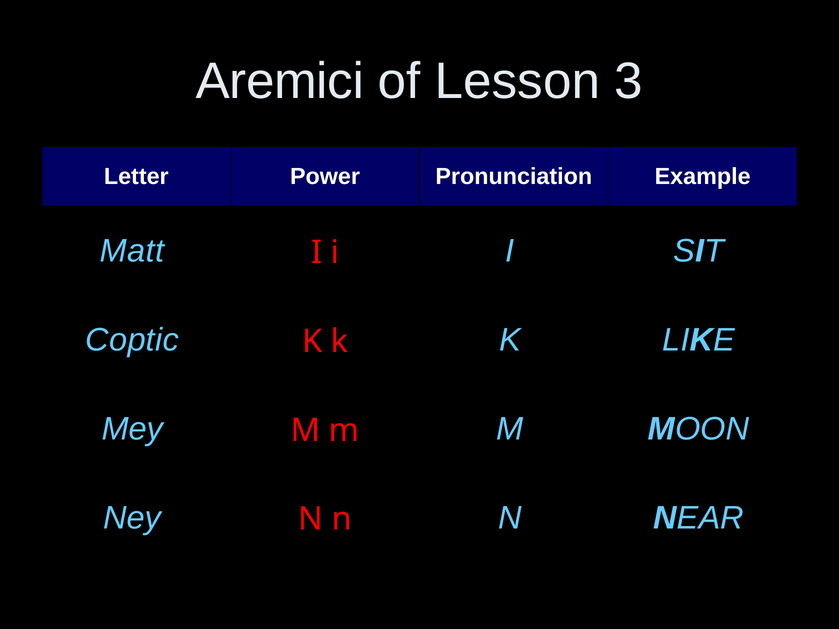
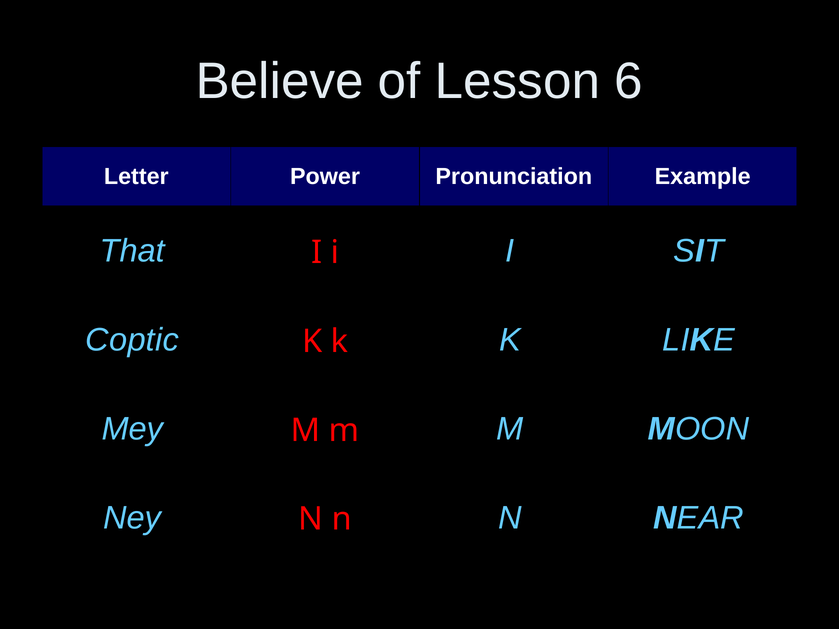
Aremici: Aremici -> Believe (280, 81)
3: 3 -> 6 (628, 81)
Matt: Matt -> That (132, 251)
